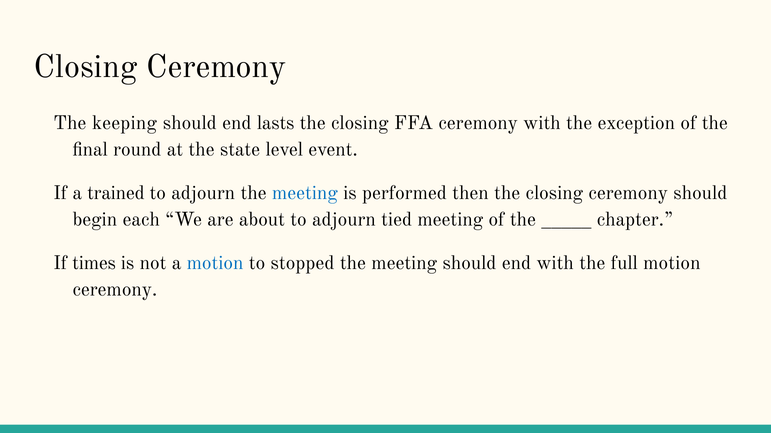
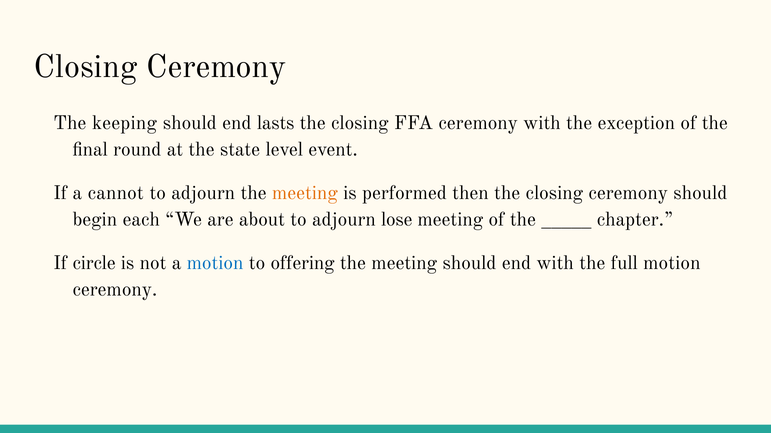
trained: trained -> cannot (116, 193)
meeting colour: blue -> orange (305, 193)
tied: tied -> lose (397, 220)
times: times -> circle (94, 263)
stopped: stopped -> offering (303, 263)
